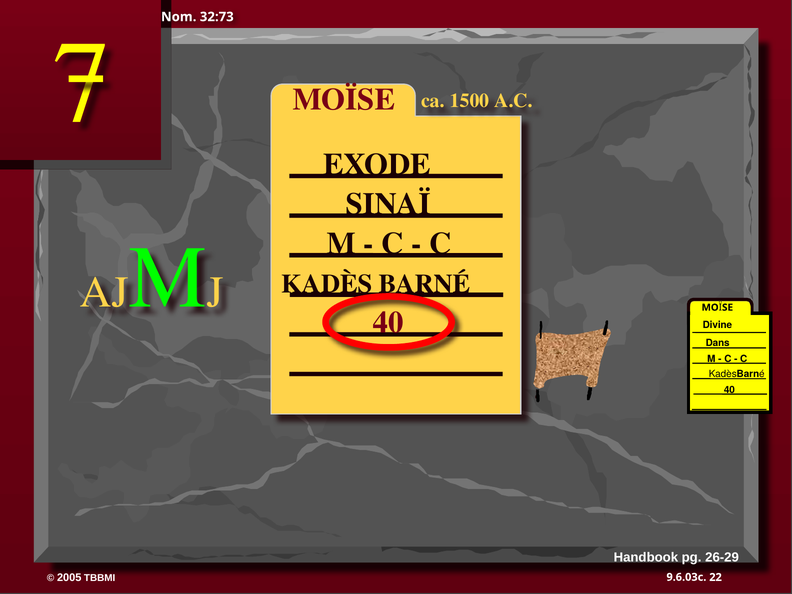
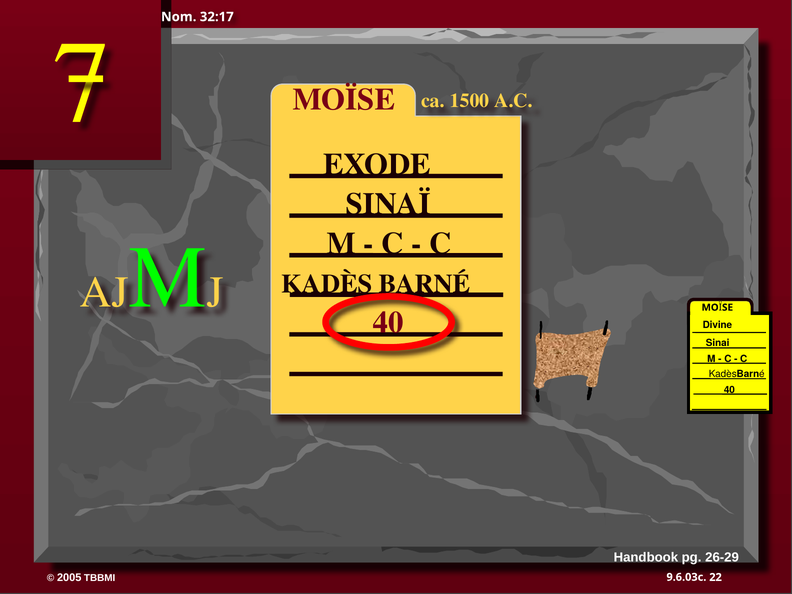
32:73: 32:73 -> 32:17 (217, 17)
Dans: Dans -> Sinai (718, 343)
